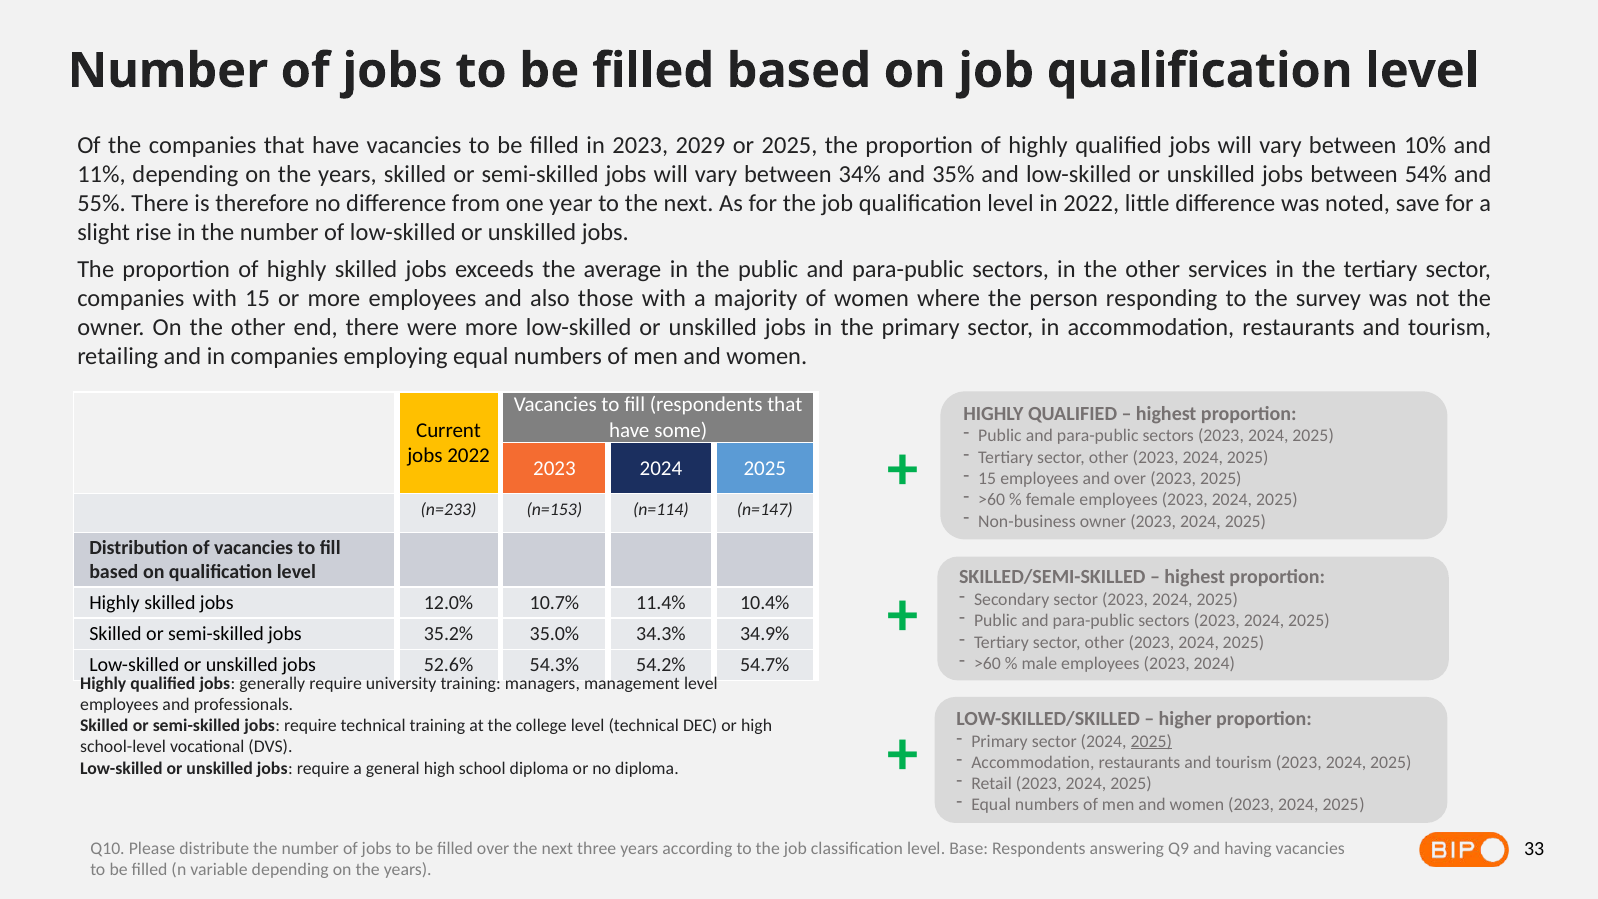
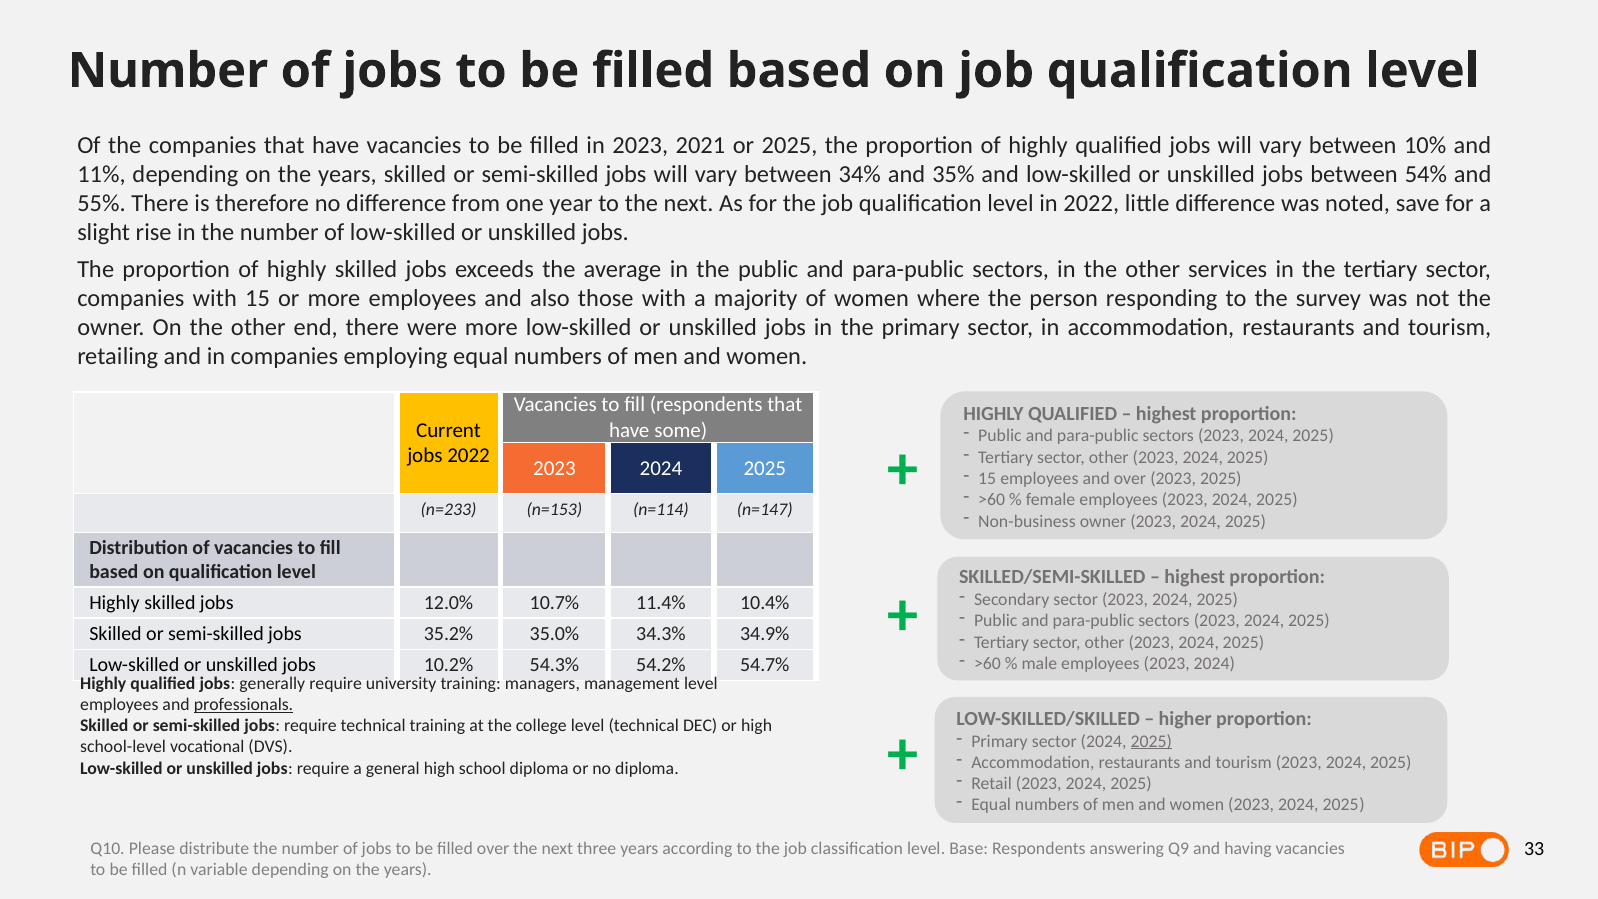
2029: 2029 -> 2021 (700, 145)
52.6%: 52.6% -> 10.2% (449, 665)
professionals underline: none -> present (243, 704)
